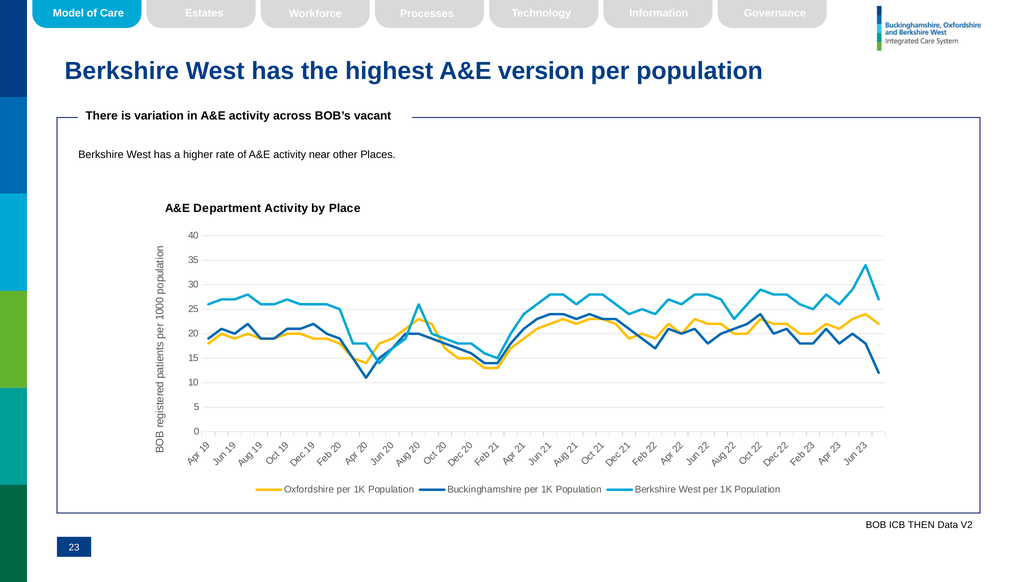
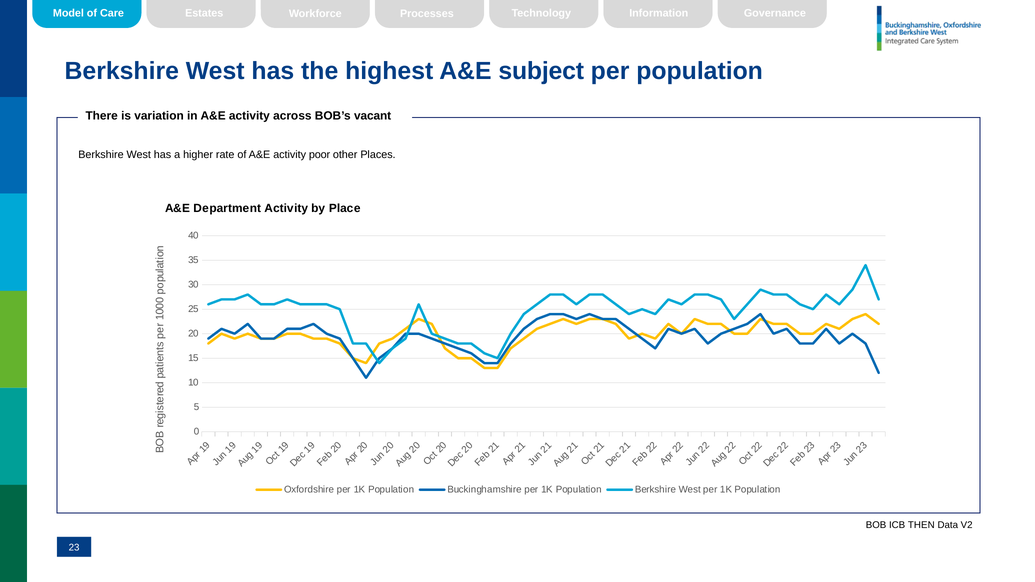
version: version -> subject (541, 71)
near: near -> poor (320, 155)
